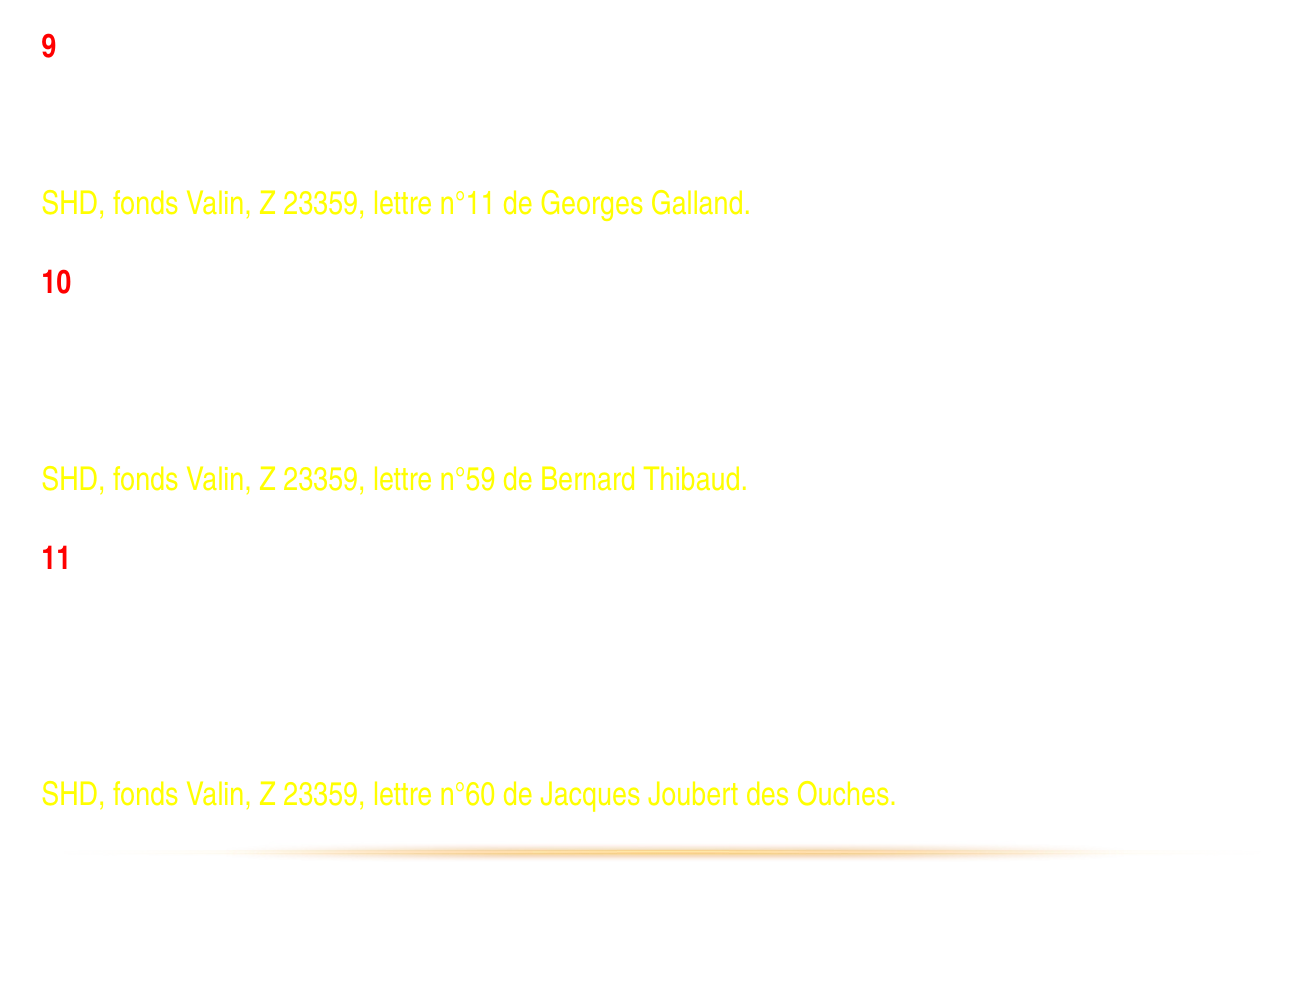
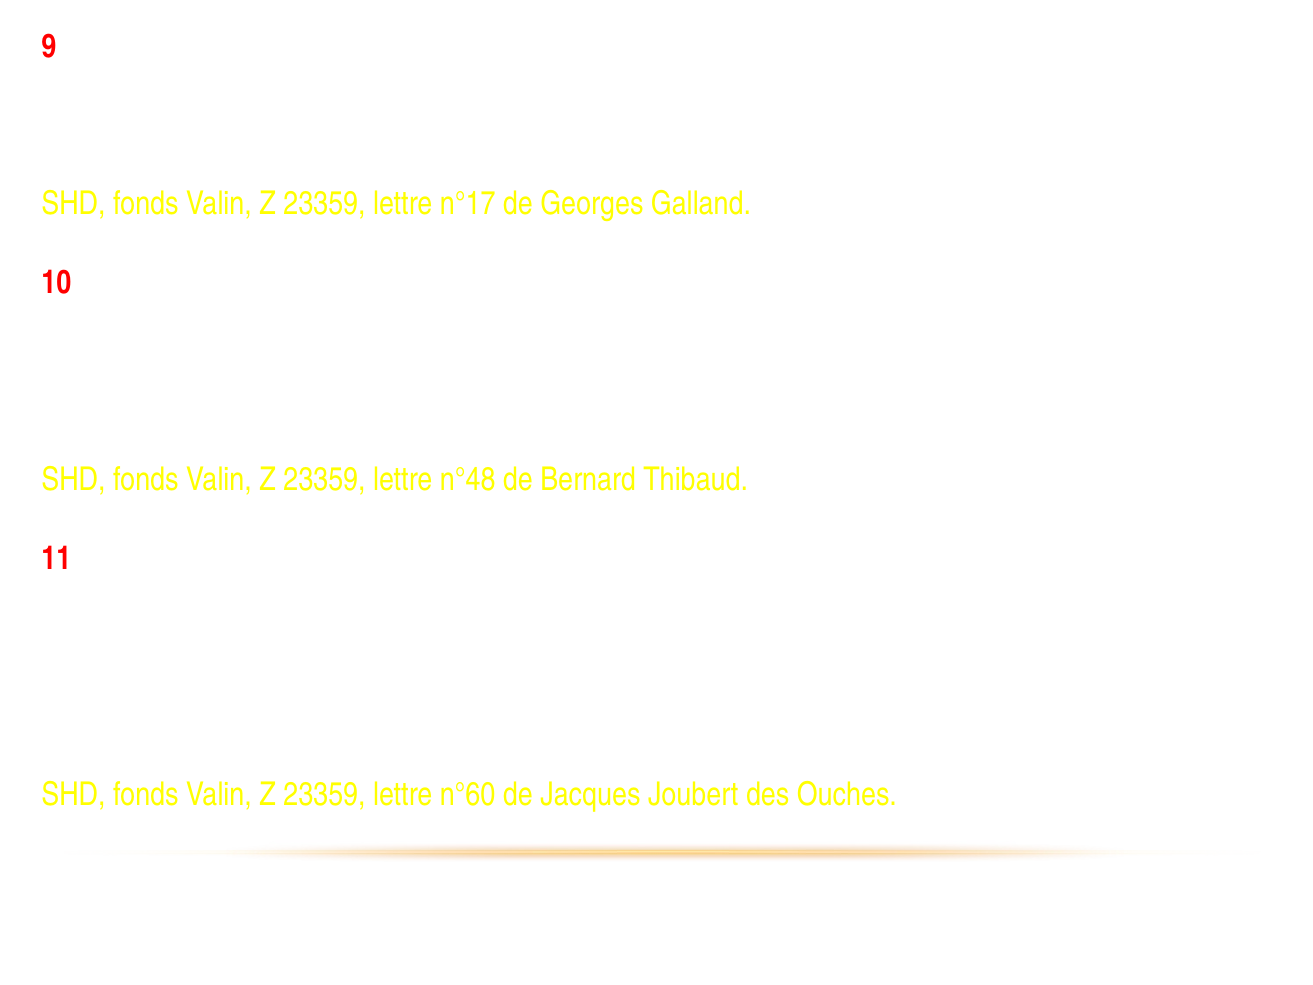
n°11: n°11 -> n°17 (468, 204)
n°59: n°59 -> n°48 (468, 480)
